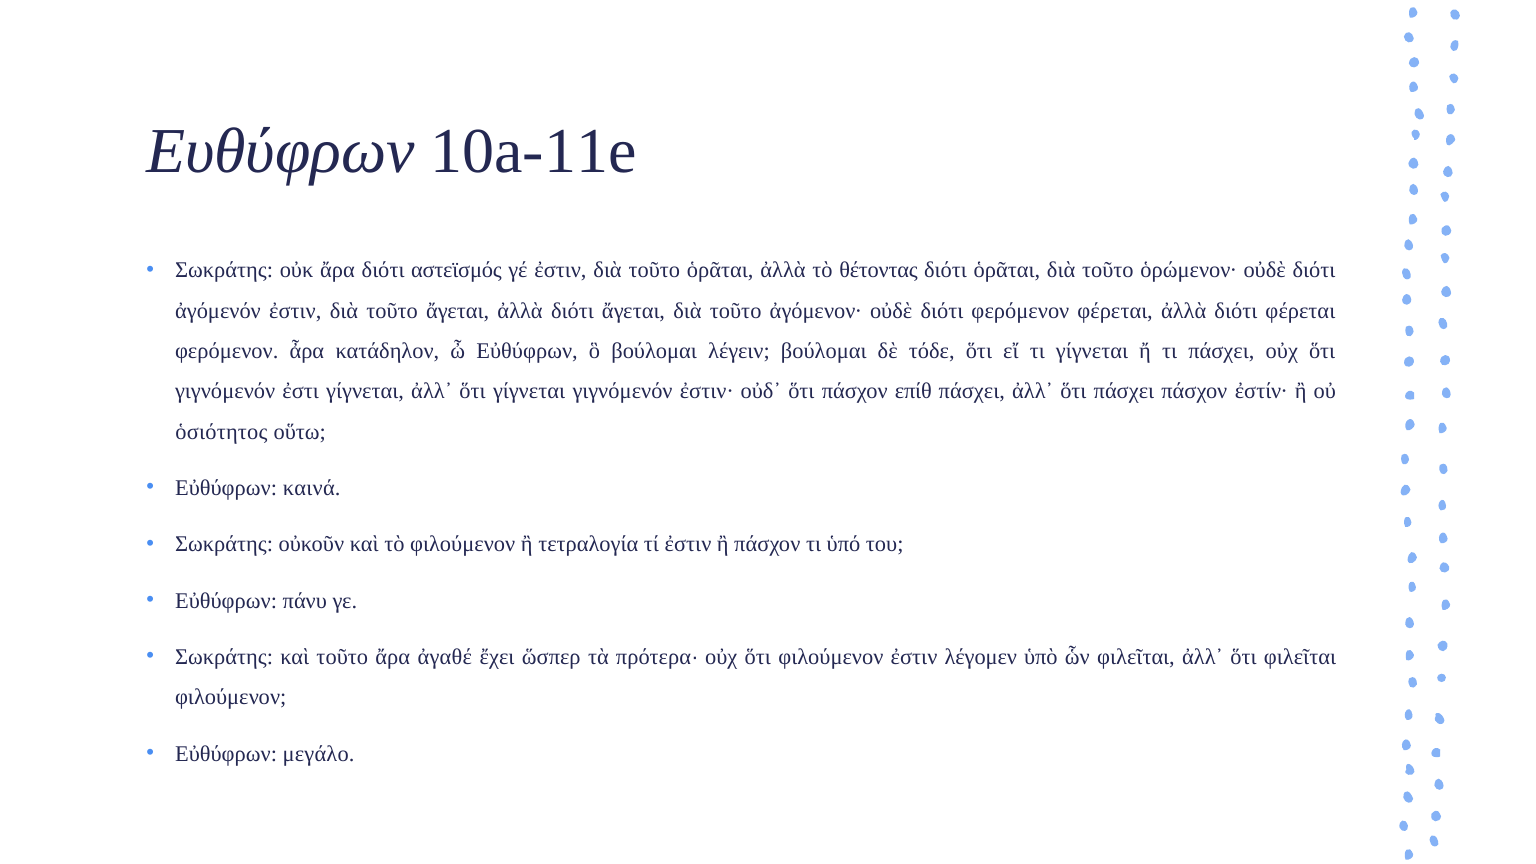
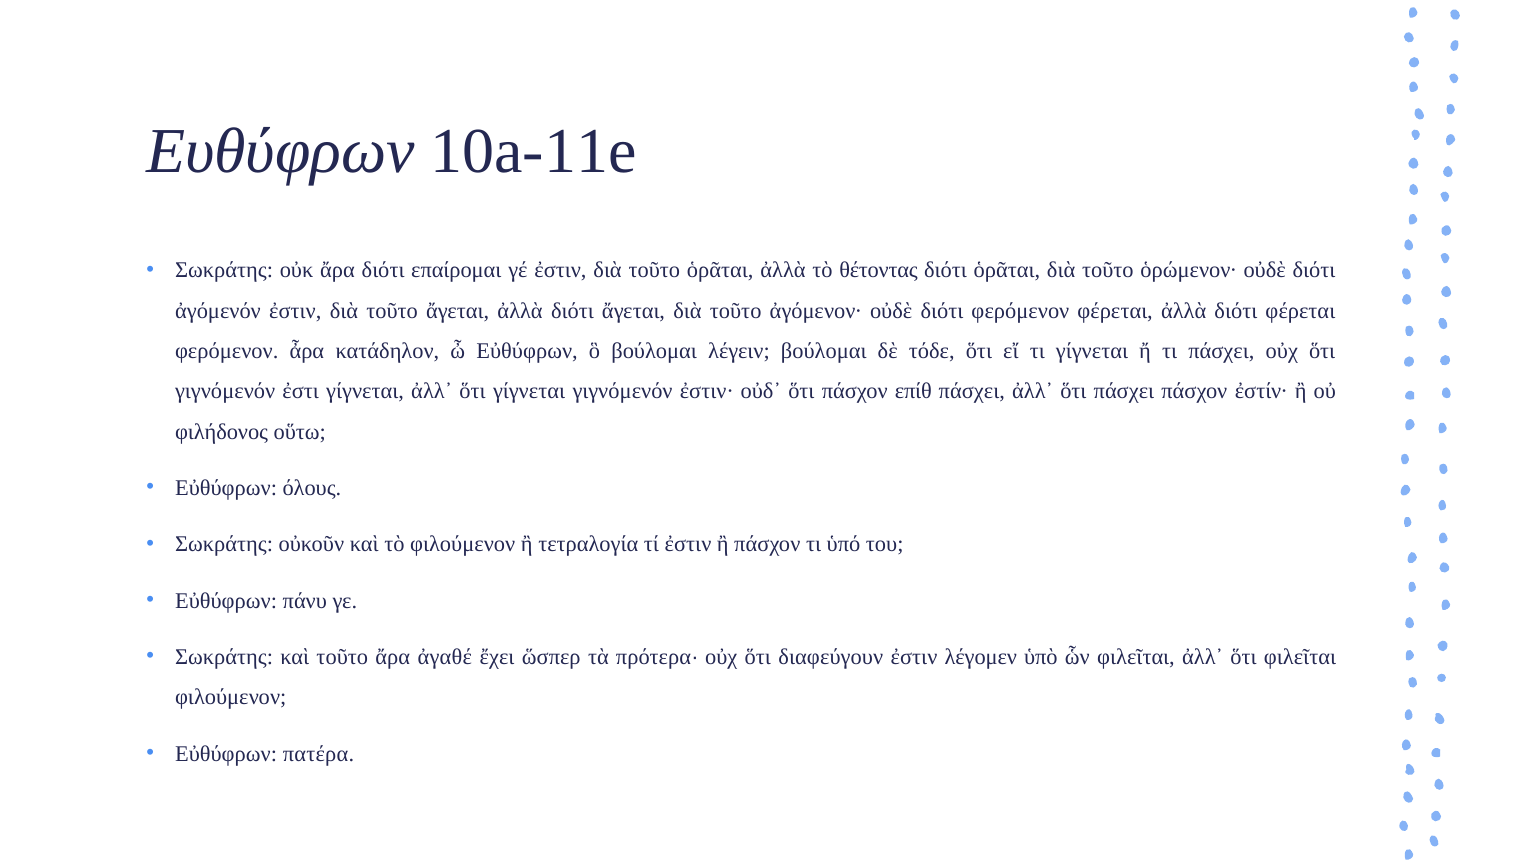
αστεϊσμός: αστεϊσμός -> επαίρομαι (456, 270)
ὁσιότητος: ὁσιότητος -> φιλήδονος (222, 432)
καινά: καινά -> όλους (312, 488)
ὅτι φιλούμενον: φιλούμενον -> διαφεύγουν (831, 657)
μεγάλο: μεγάλο -> πατέρα (319, 754)
